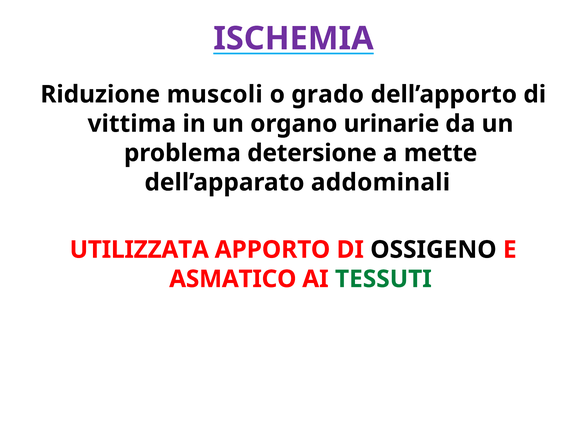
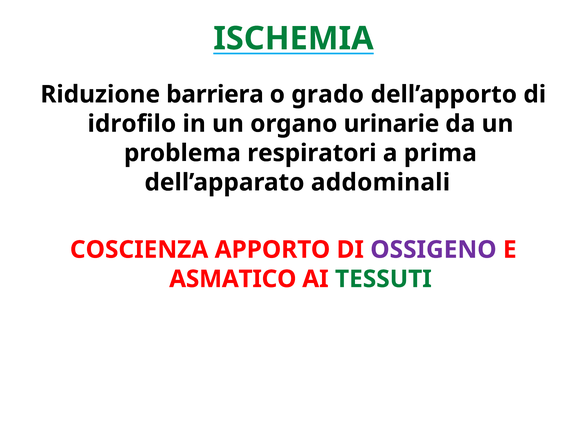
ISCHEMIA colour: purple -> green (293, 38)
muscoli: muscoli -> barriera (215, 94)
vittima: vittima -> idrofilo (132, 124)
detersione: detersione -> respiratori (312, 153)
mette: mette -> prima (440, 153)
UTILIZZATA: UTILIZZATA -> COSCIENZA (139, 249)
OSSIGENO colour: black -> purple (433, 249)
